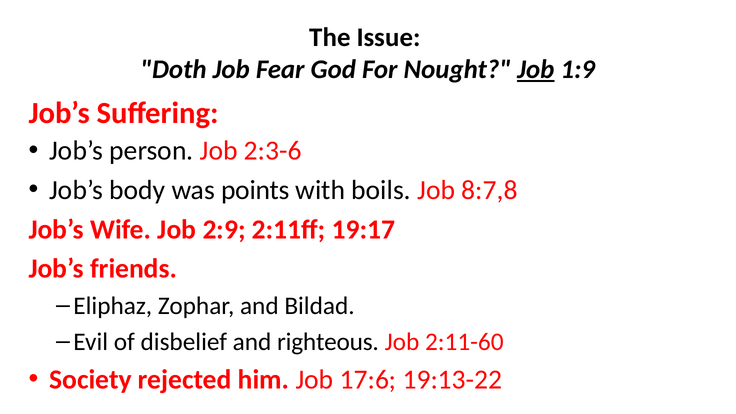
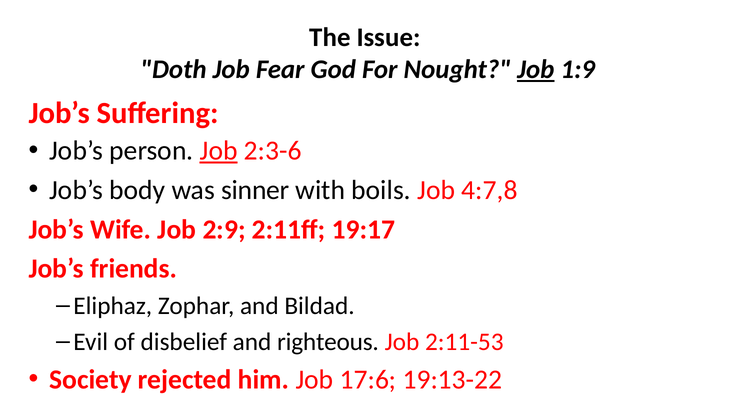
Job underline: none -> present (219, 151)
points: points -> sinner (255, 190)
8:7,8: 8:7,8 -> 4:7,8 (489, 190)
2:11-60: 2:11-60 -> 2:11-53 (464, 342)
